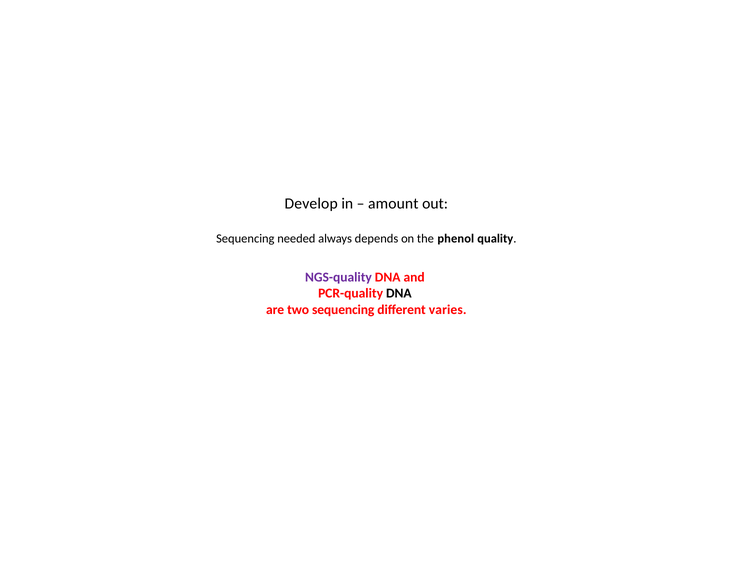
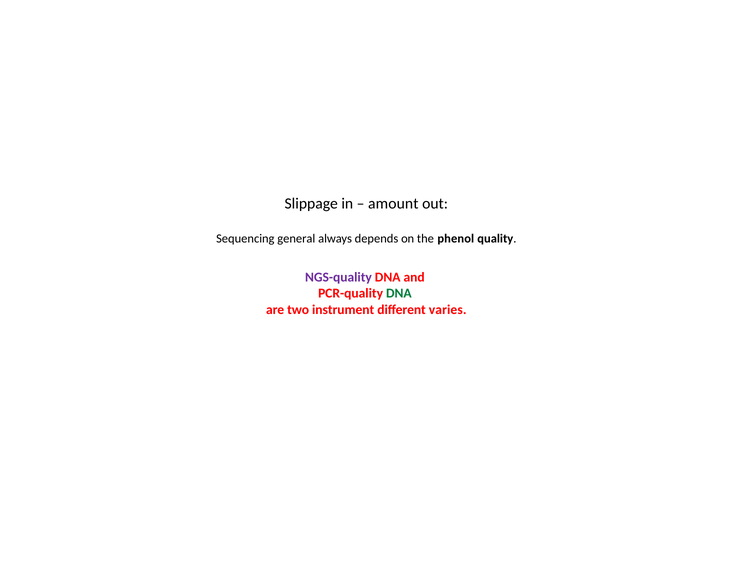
Develop: Develop -> Slippage (311, 204)
needed: needed -> general (296, 239)
DNA colour: black -> green (399, 294)
two sequencing: sequencing -> instrument (343, 310)
